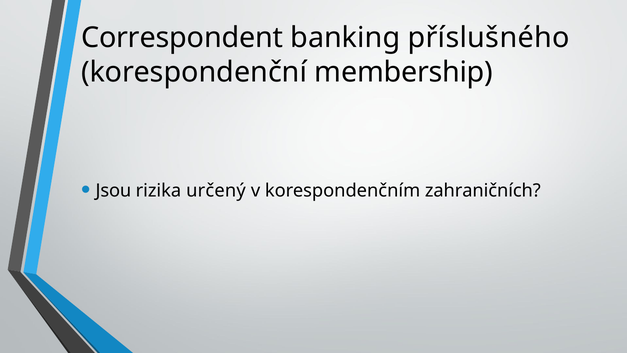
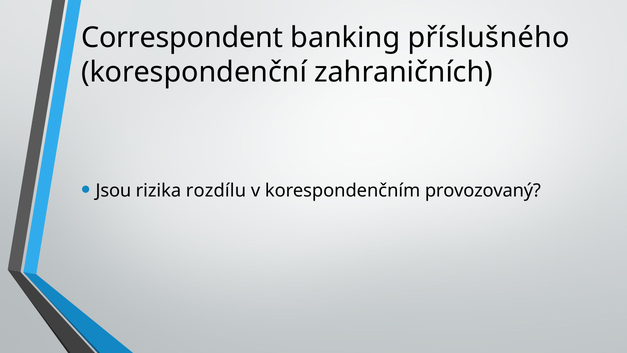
membership: membership -> zahraničních (404, 72)
určený: určený -> rozdílu (216, 190)
zahraničních: zahraničních -> provozovaný (483, 190)
